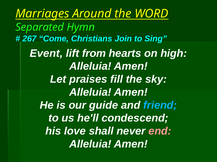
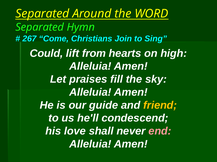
Marriages: Marriages -> Separated (42, 14)
Event: Event -> Could (46, 54)
friend colour: light blue -> yellow (160, 106)
